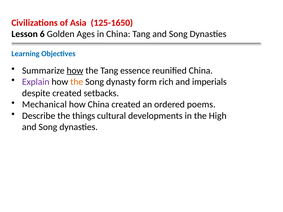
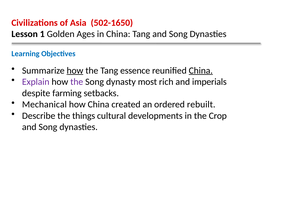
125-1650: 125-1650 -> 502-1650 (112, 23)
6: 6 -> 1 (42, 34)
China underline: none -> present (201, 71)
the colour: orange -> purple (77, 82)
form: form -> most (147, 82)
despite created: created -> farming (67, 93)
poems: poems -> rebuilt (201, 105)
High: High -> Crop (218, 116)
